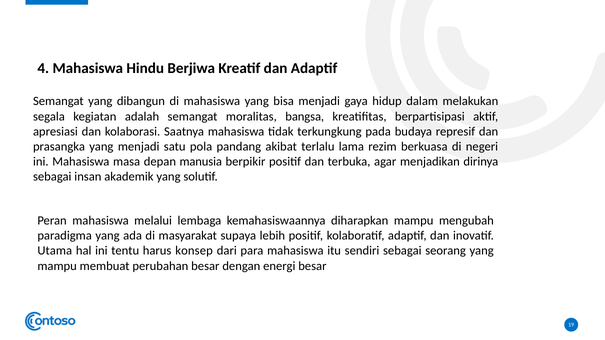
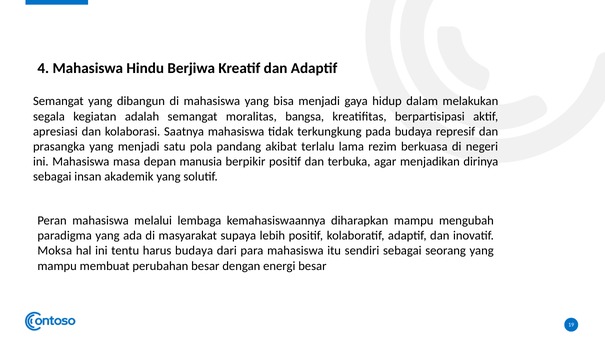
Utama: Utama -> Moksa (55, 251)
harus konsep: konsep -> budaya (194, 251)
